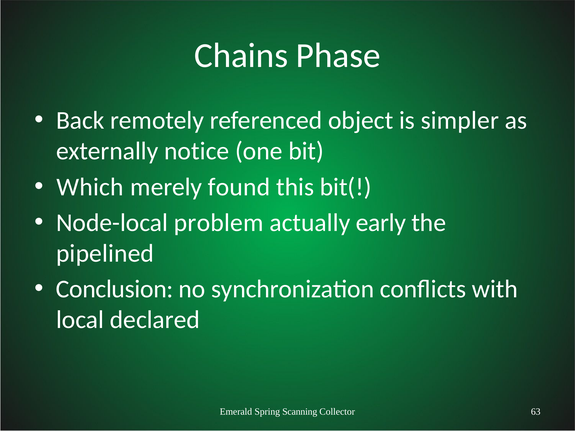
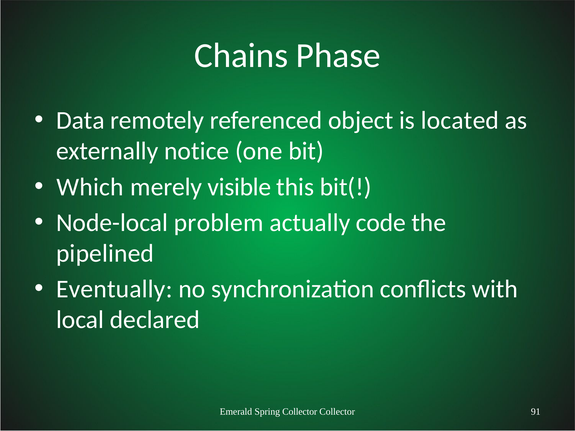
Back: Back -> Data (80, 121)
simpler: simpler -> located (460, 121)
found: found -> visible (239, 187)
early: early -> code (381, 223)
Conclusion: Conclusion -> Eventually (114, 289)
Spring Scanning: Scanning -> Collector (300, 412)
63: 63 -> 91 (536, 412)
